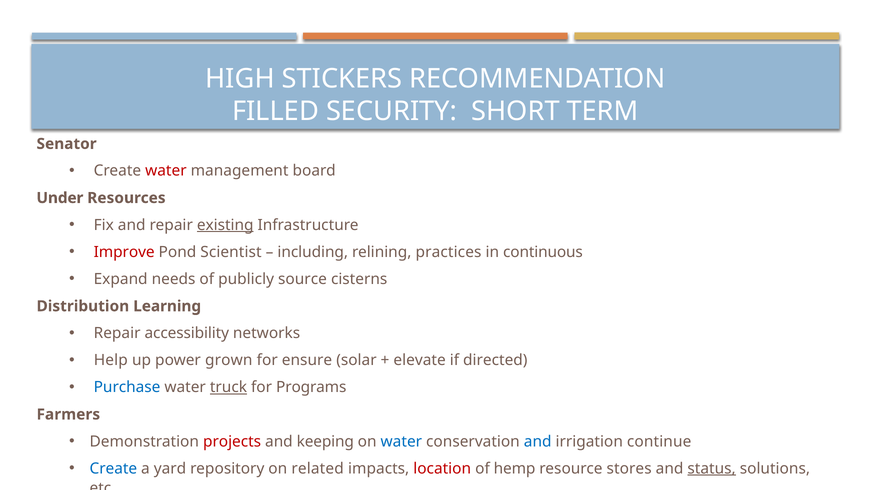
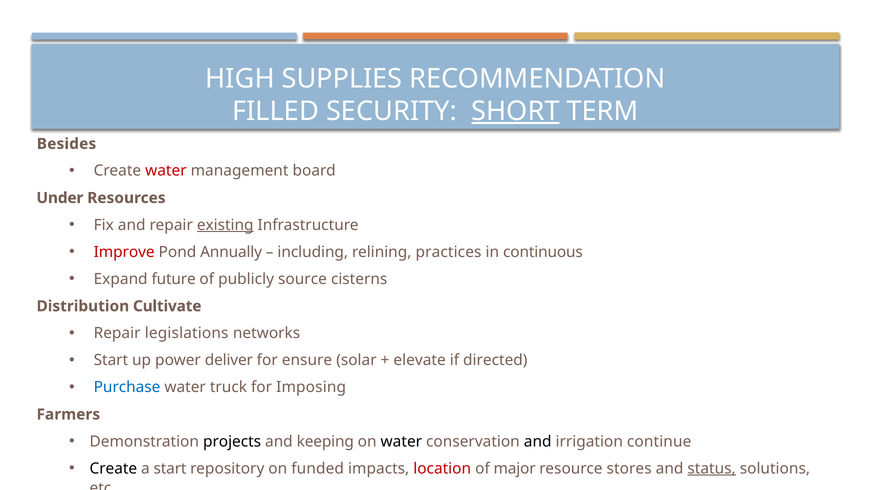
STICKERS: STICKERS -> SUPPLIES (342, 79)
SHORT underline: none -> present (515, 111)
Senator: Senator -> Besides (66, 144)
Scientist: Scientist -> Annually (231, 252)
needs: needs -> future (174, 279)
Learning: Learning -> Cultivate (167, 306)
accessibility: accessibility -> legislations (187, 333)
Help: Help -> Start (111, 360)
grown: grown -> deliver (229, 360)
truck underline: present -> none (228, 387)
Programs: Programs -> Imposing (311, 387)
projects colour: red -> black (232, 441)
water colour: blue -> black (401, 441)
and colour: blue -> black (538, 441)
Create colour: blue -> black (113, 468)
a yard: yard -> start (170, 468)
related: related -> funded (318, 468)
hemp: hemp -> major (515, 468)
